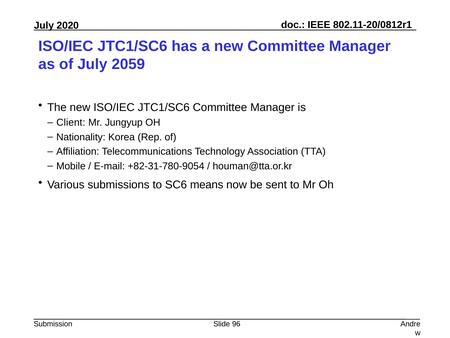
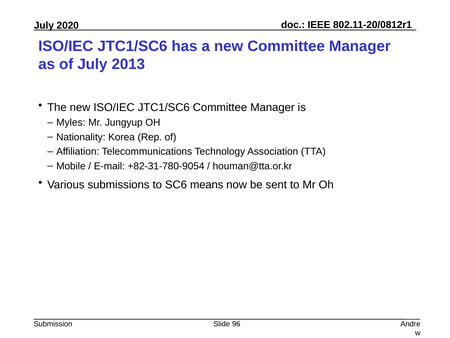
2059: 2059 -> 2013 (128, 64)
Client: Client -> Myles (71, 122)
